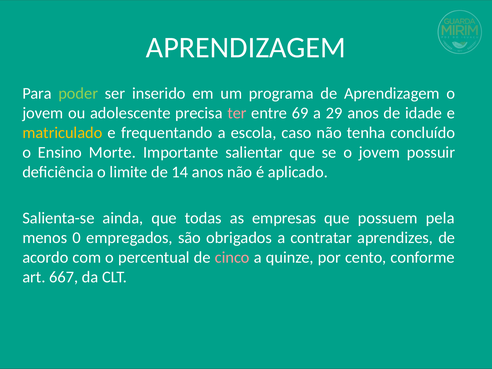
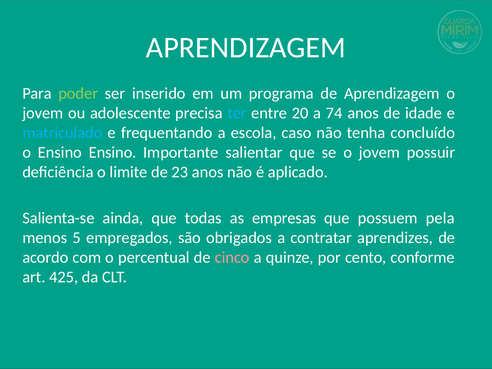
ter colour: pink -> light blue (237, 113)
69: 69 -> 20 (300, 113)
29: 29 -> 74 (334, 113)
matriculado colour: yellow -> light blue (62, 133)
Ensino Morte: Morte -> Ensino (113, 152)
14: 14 -> 23 (180, 172)
0: 0 -> 5 (77, 238)
667: 667 -> 425 (64, 277)
